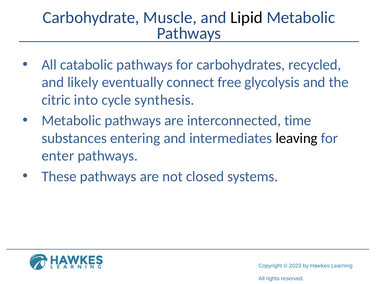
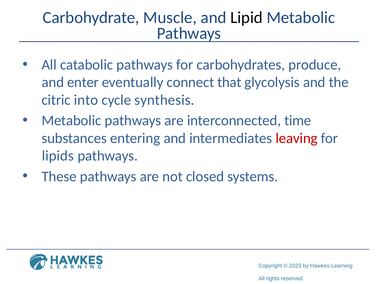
recycled: recycled -> produce (315, 65)
likely: likely -> enter (83, 82)
free: free -> that (229, 82)
leaving colour: black -> red (297, 138)
enter: enter -> lipids (58, 156)
